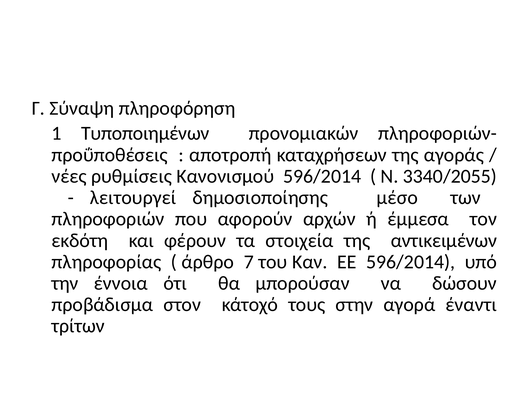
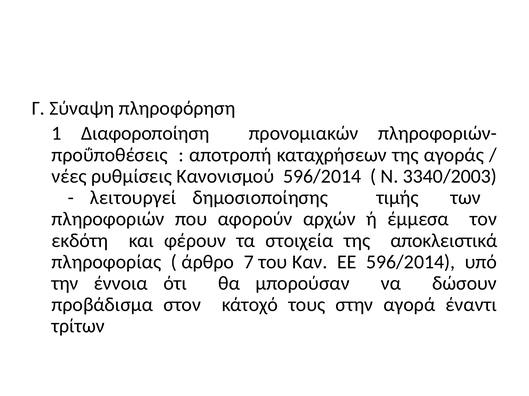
Τυποποιημένων: Τυποποιημένων -> Διαφοροποίηση (145, 134)
3340/2055: 3340/2055 -> 3340/2003 (450, 177)
μέσο: μέσο -> τιμής (397, 198)
αντικειμένων: αντικειμένων -> αποκλειστικά (444, 241)
